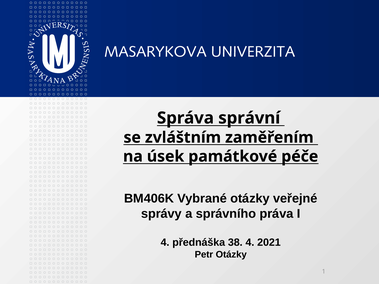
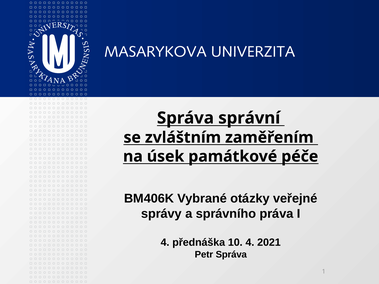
38: 38 -> 10 (235, 243)
Petr Otázky: Otázky -> Správa (231, 255)
